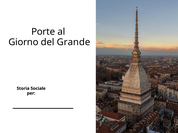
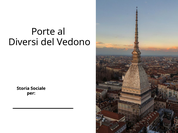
Giorno: Giorno -> Diversi (23, 42)
Grande: Grande -> Vedono (74, 42)
